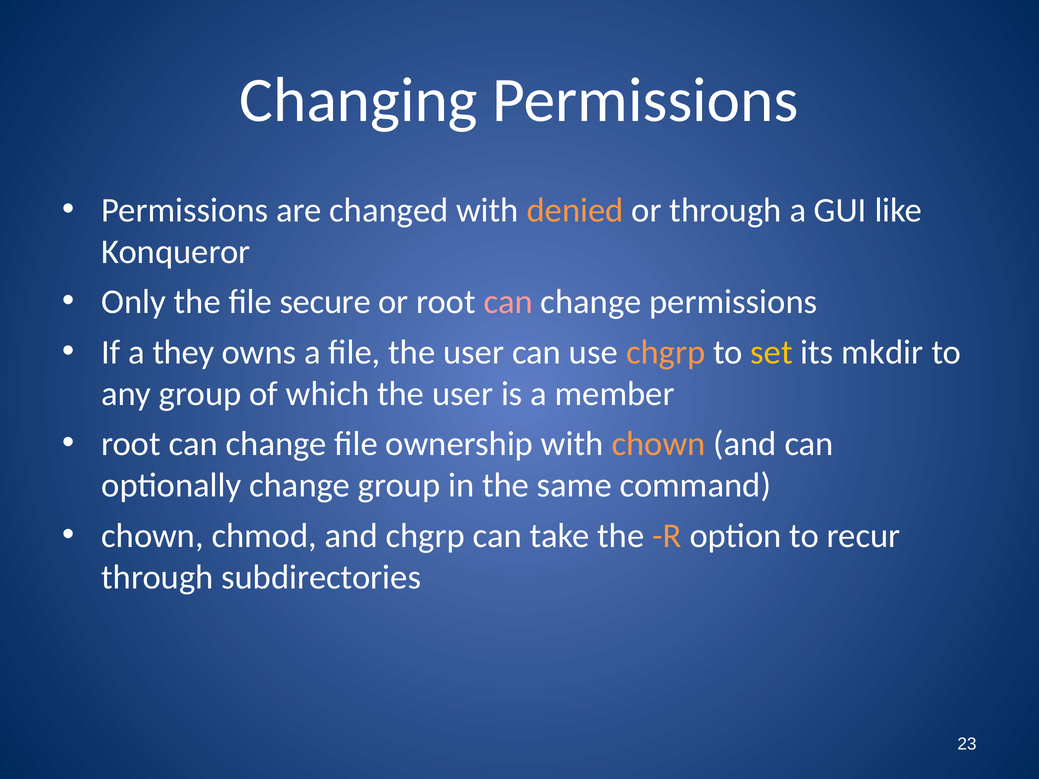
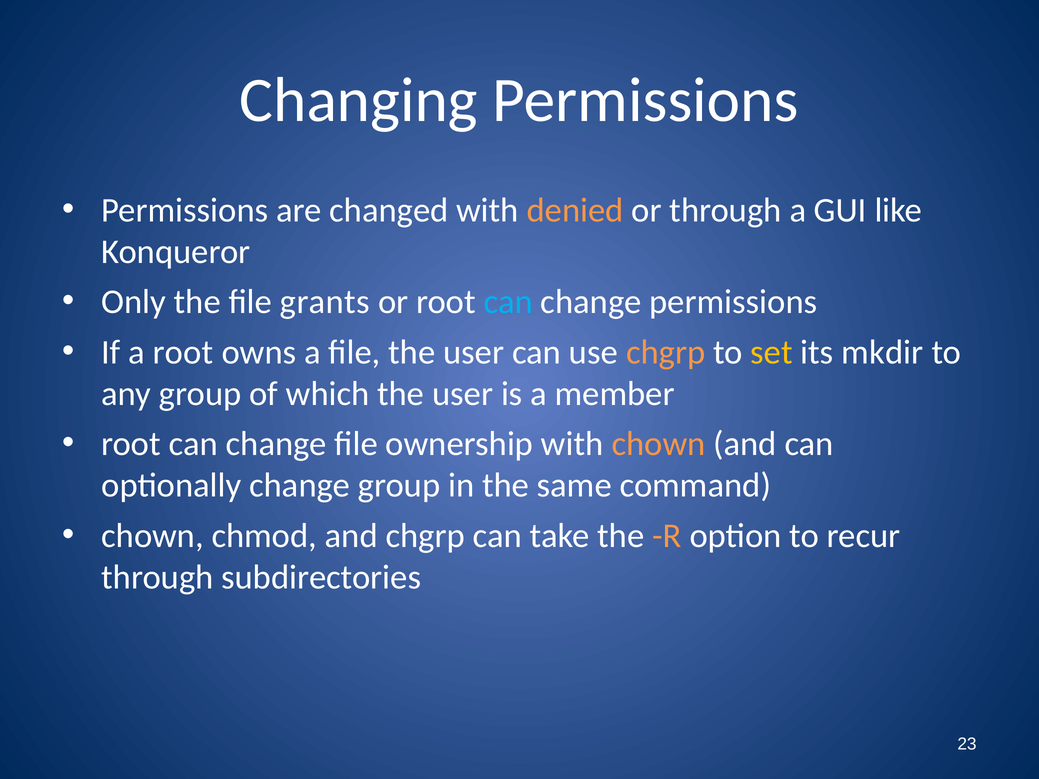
secure: secure -> grants (325, 302)
can colour: pink -> light blue (508, 302)
a they: they -> root (183, 352)
